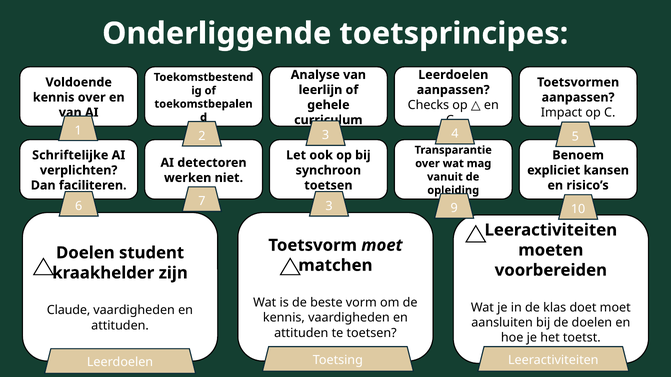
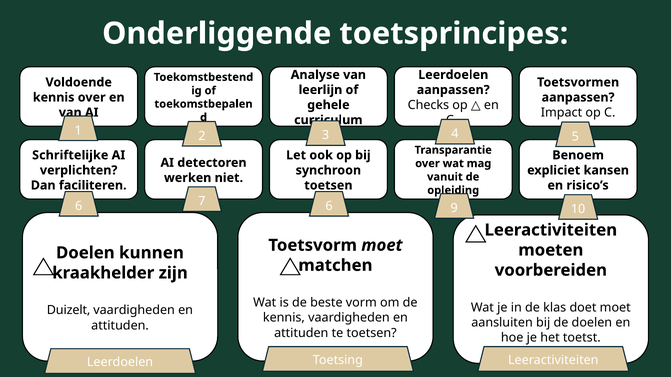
7 3: 3 -> 6 (329, 206)
student: student -> kunnen (151, 253)
Claude: Claude -> Duizelt (69, 311)
